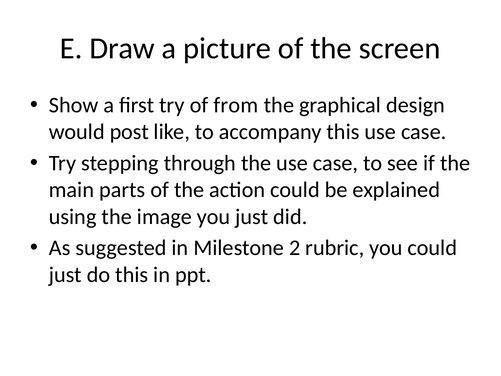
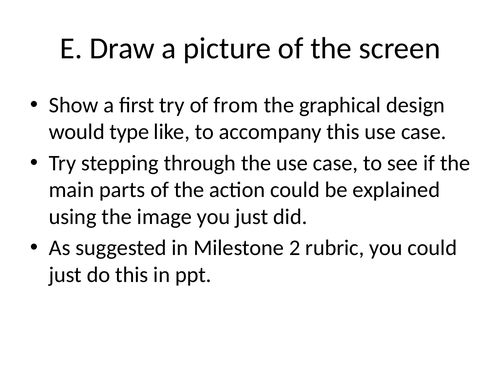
post: post -> type (129, 132)
